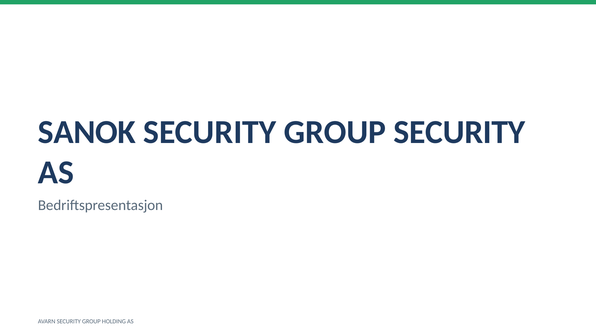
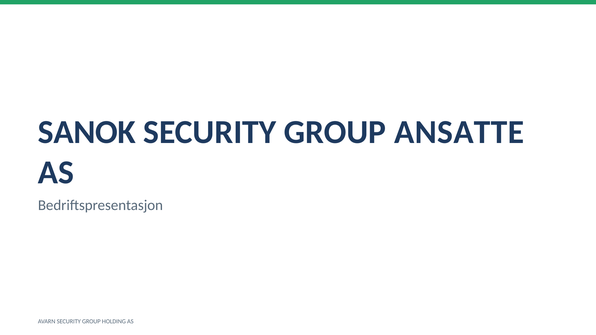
GROUP SECURITY: SECURITY -> ANSATTE (459, 132)
